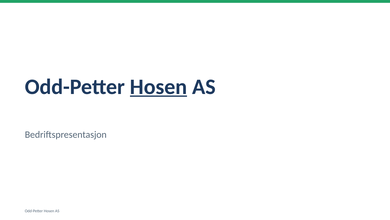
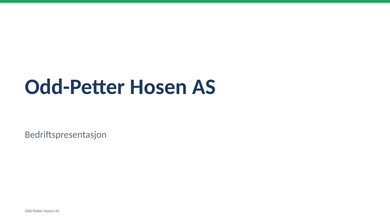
Hosen underline: present -> none (159, 86)
